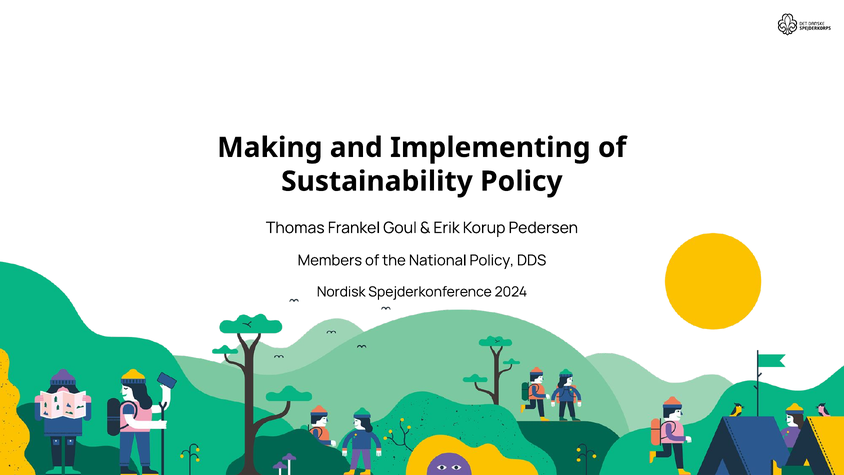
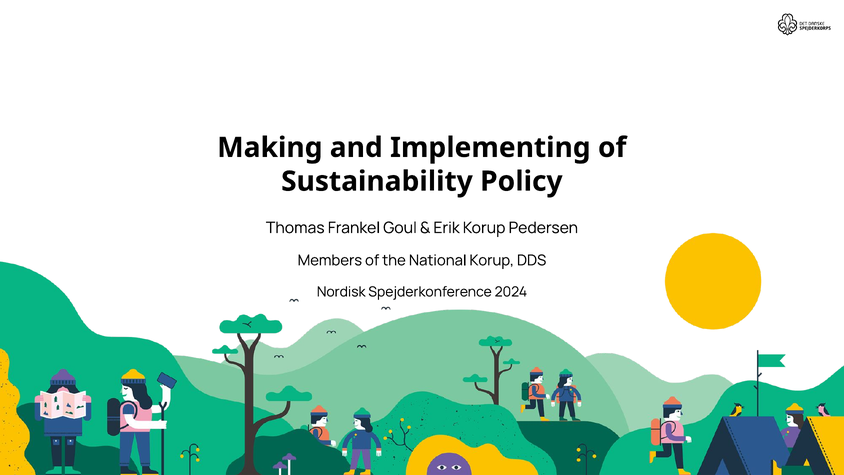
National Policy: Policy -> Korup (492, 260)
